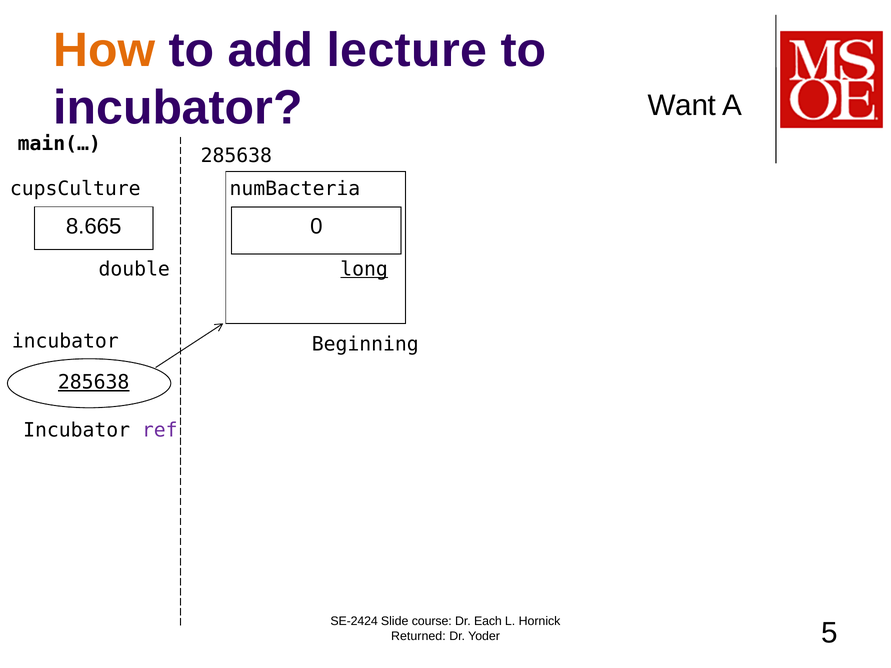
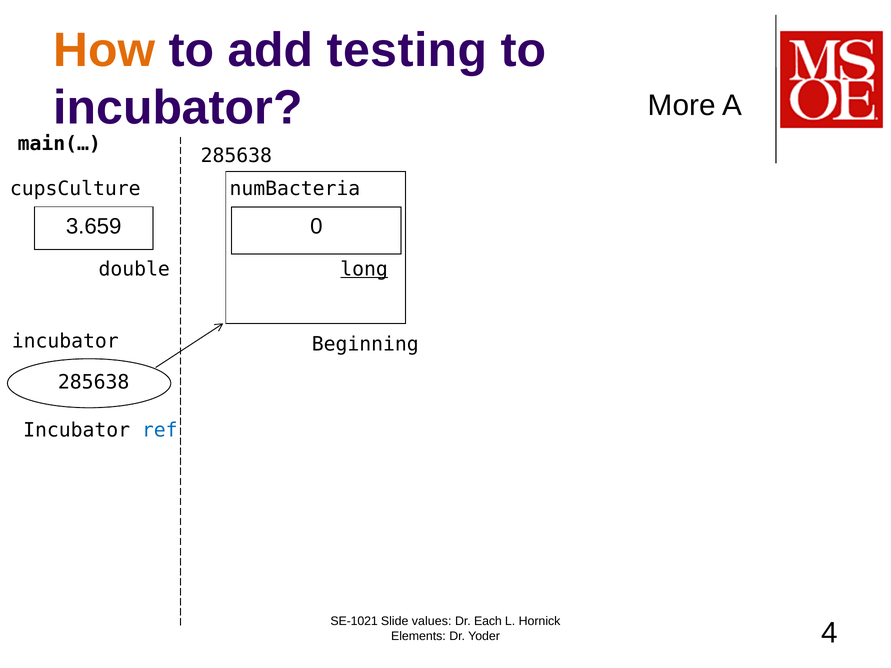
lecture: lecture -> testing (407, 50)
Want: Want -> More (682, 105)
8.665: 8.665 -> 3.659 (94, 226)
285638 underline: present -> none (94, 382)
ref colour: purple -> blue (160, 430)
SE-2424: SE-2424 -> SE-1021 (354, 622)
course: course -> values (432, 622)
Returned: Returned -> Elements (418, 636)
5: 5 -> 4 (829, 633)
